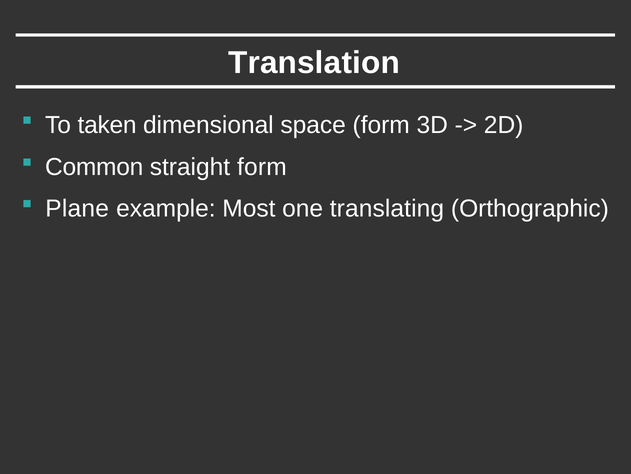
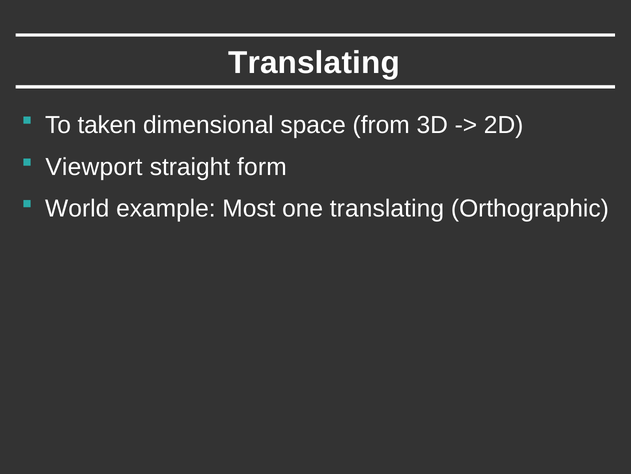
Translation: Translation -> Translating (314, 63)
space form: form -> from (381, 125)
Common: Common -> Viewport (94, 167)
Plane: Plane -> World (77, 208)
